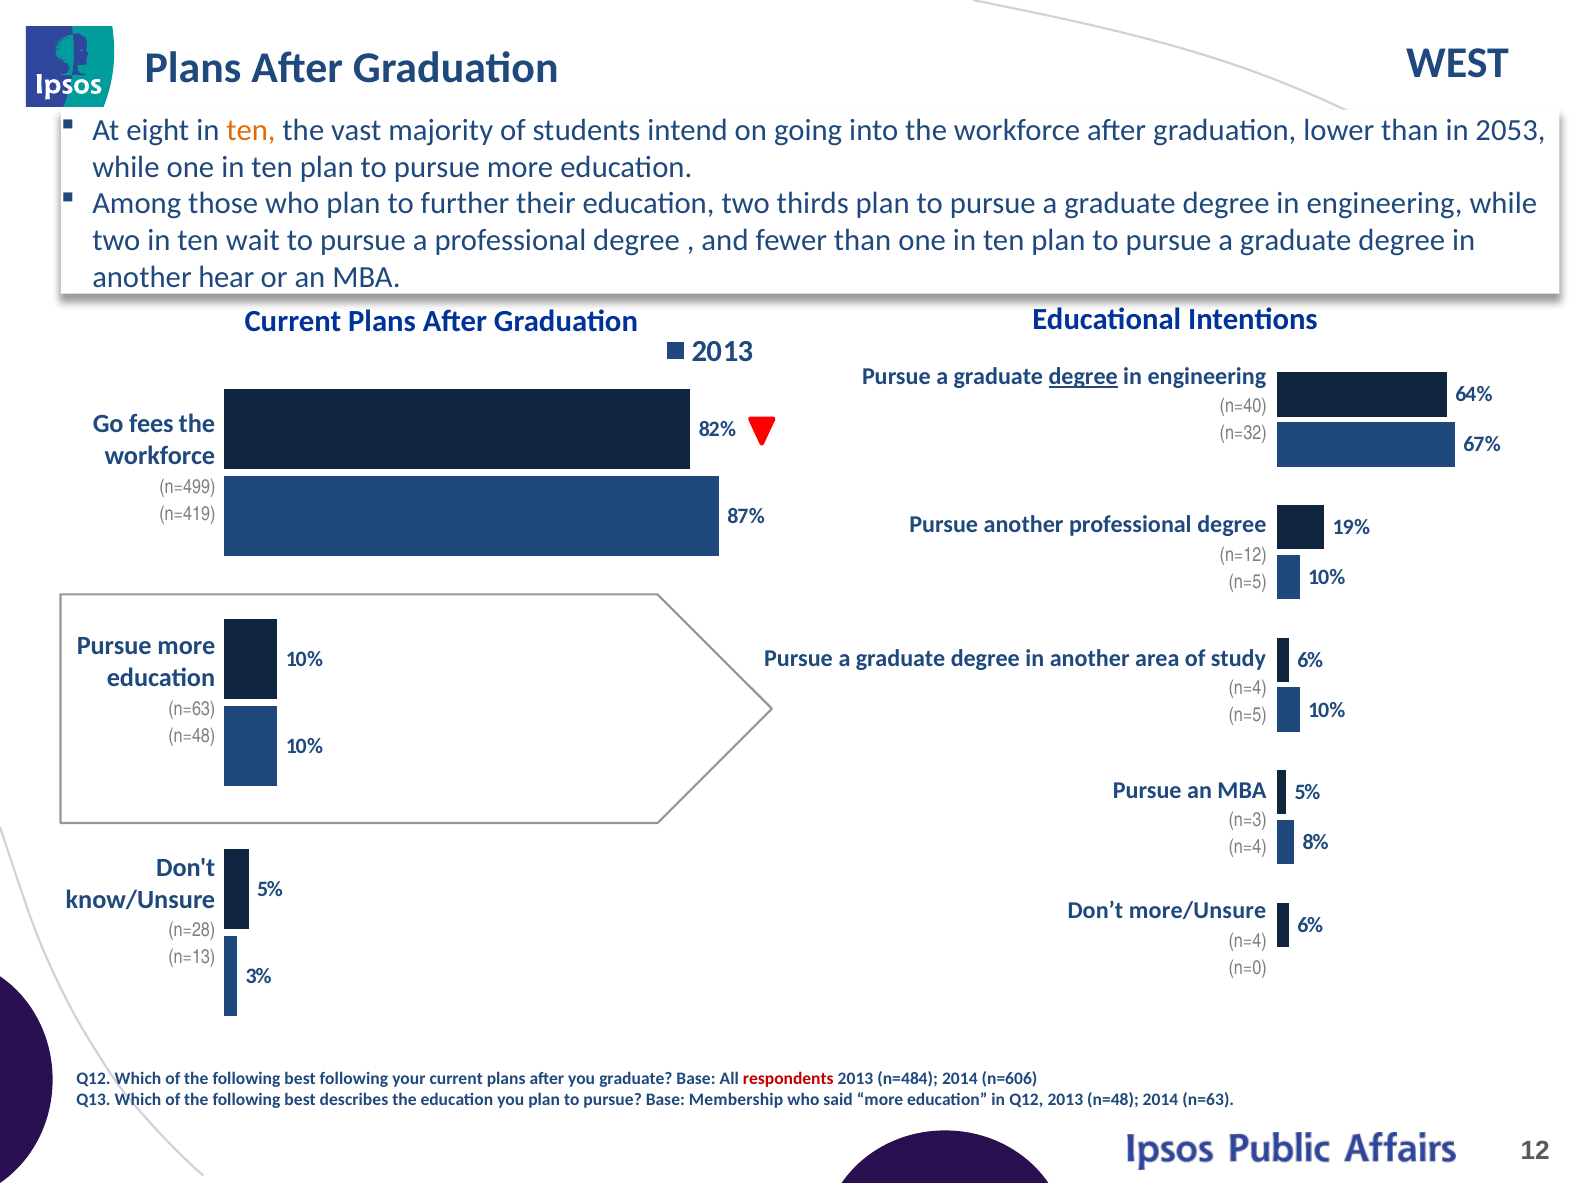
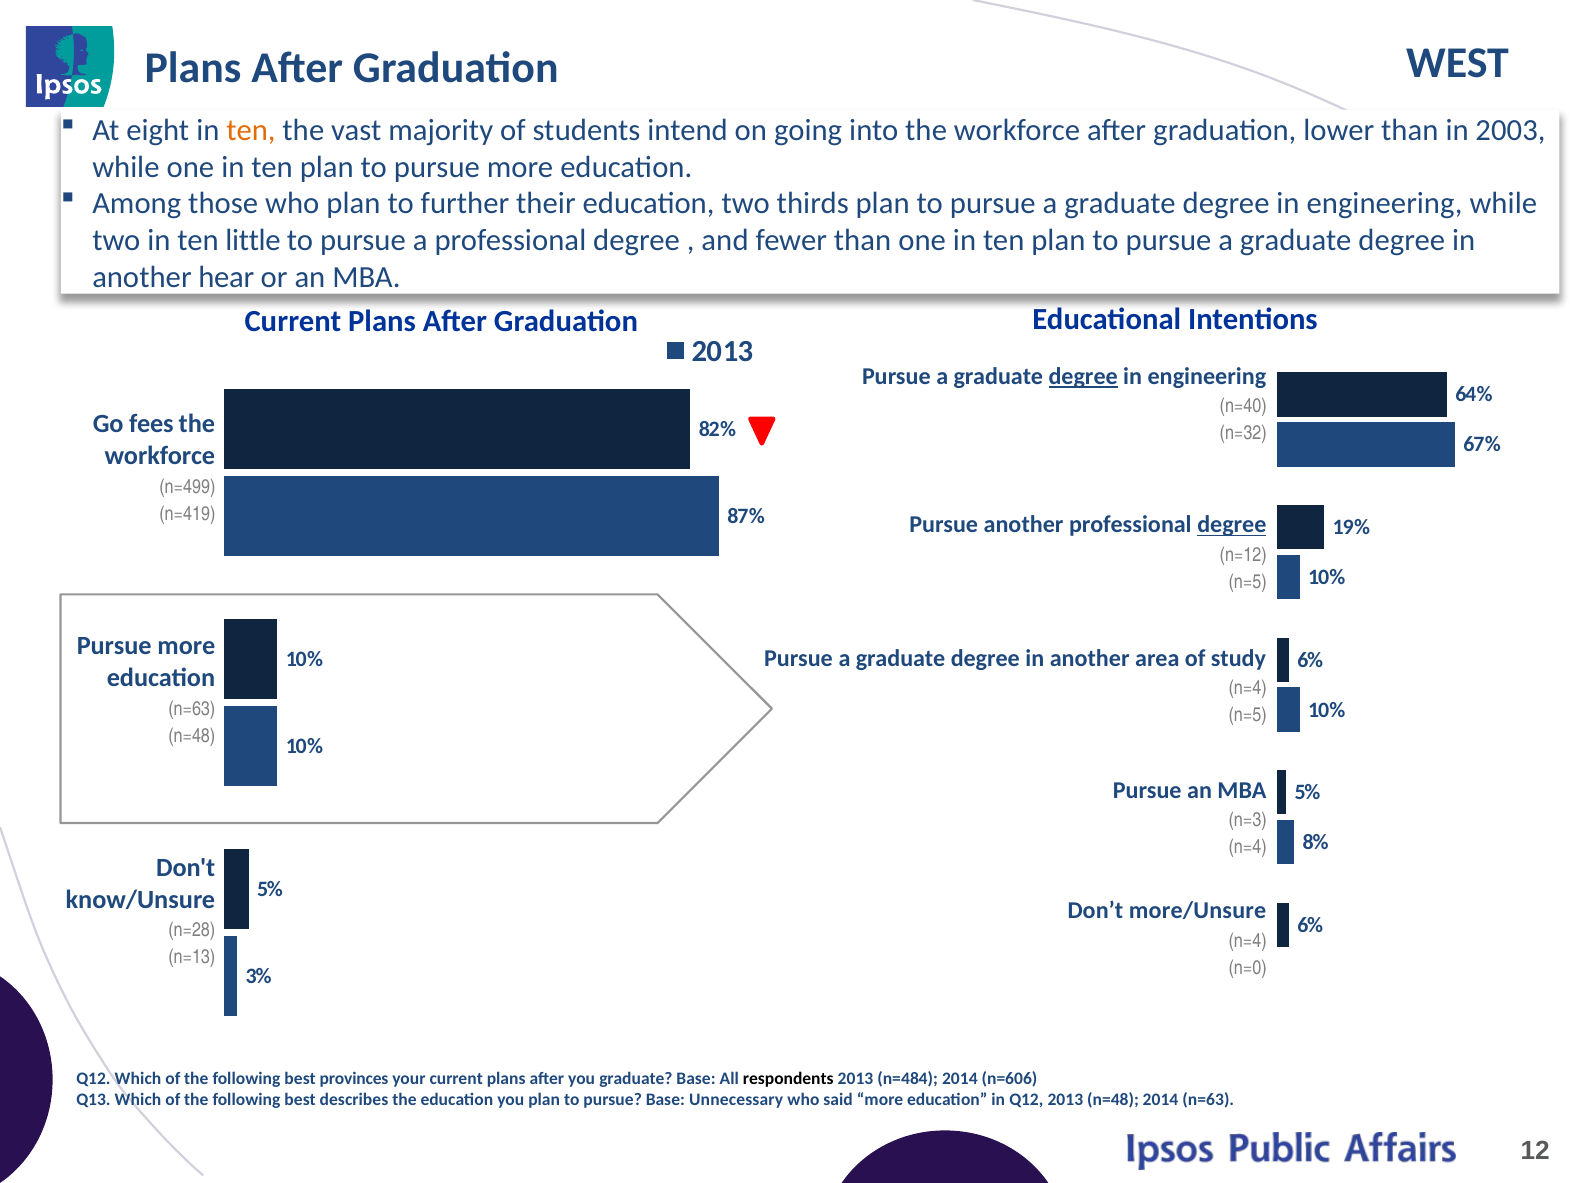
2053: 2053 -> 2003 (1511, 130)
wait: wait -> little (253, 241)
degree underline: none -> present (1232, 525)
best following: following -> provinces (354, 1079)
respondents colour: red -> black (788, 1079)
Membership: Membership -> Unnecessary (736, 1100)
